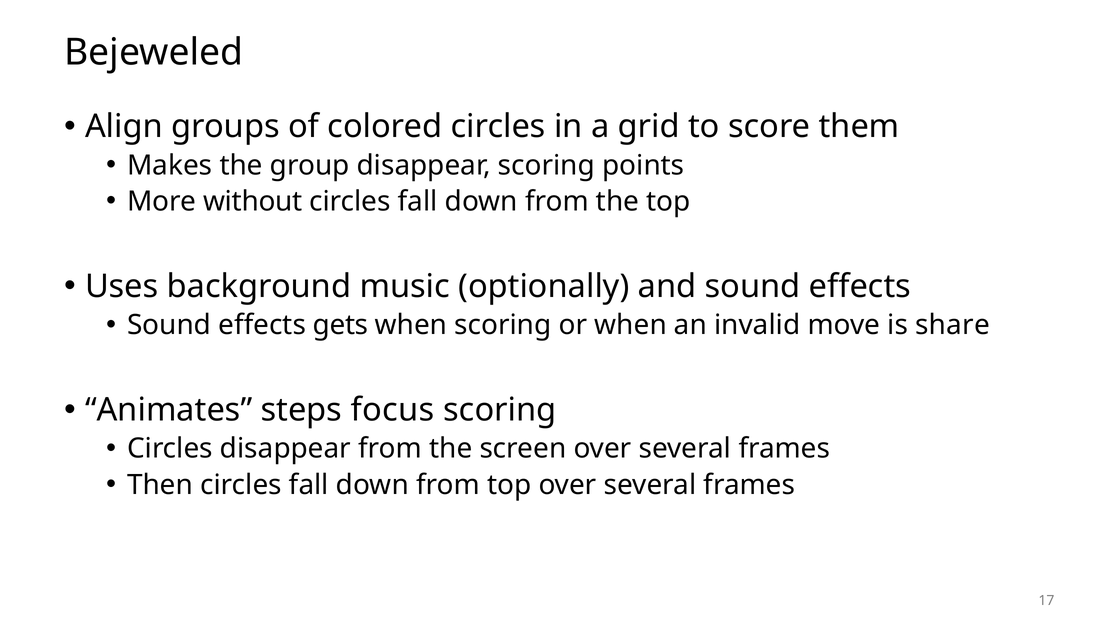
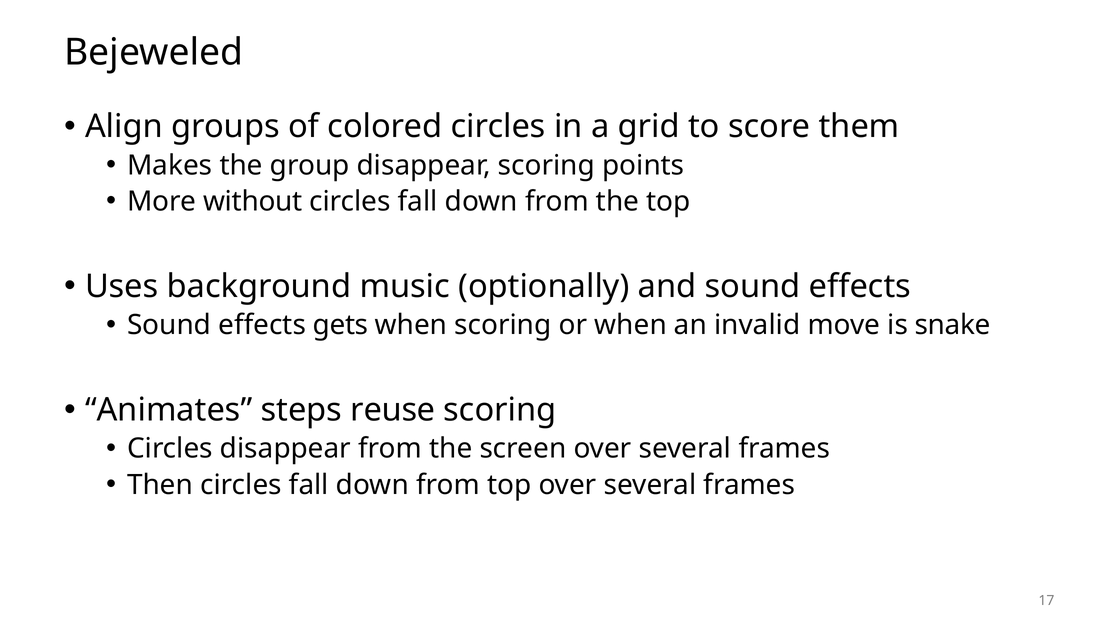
share: share -> snake (953, 325)
focus: focus -> reuse (393, 410)
